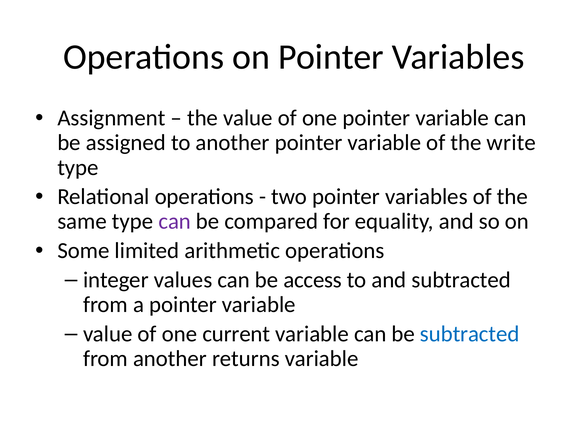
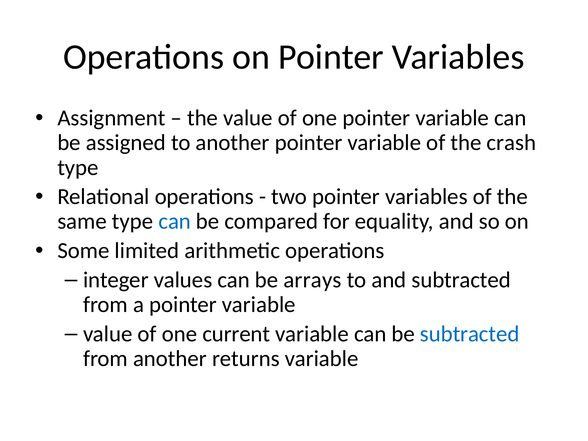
write: write -> crash (511, 143)
can colour: purple -> blue (175, 221)
access: access -> arrays (312, 280)
